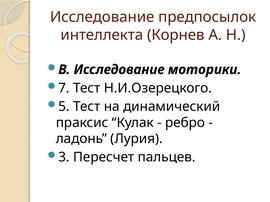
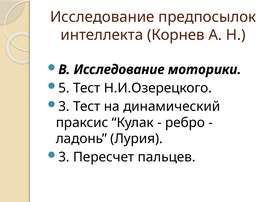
7: 7 -> 5 (64, 88)
5: 5 -> 3 (64, 107)
